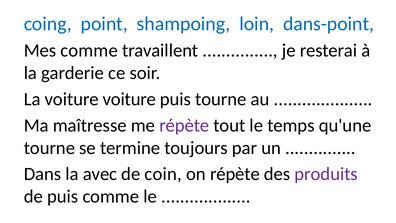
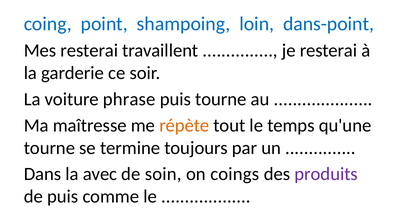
Mes comme: comme -> resterai (89, 50)
voiture voiture: voiture -> phrase (129, 99)
répète colour: purple -> orange (184, 125)
coin: coin -> soin (163, 174)
on répète: répète -> coings (235, 174)
